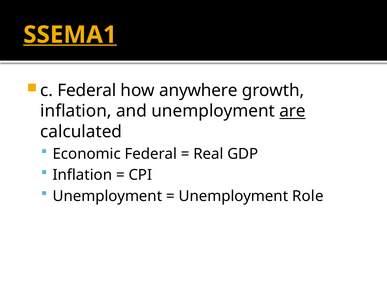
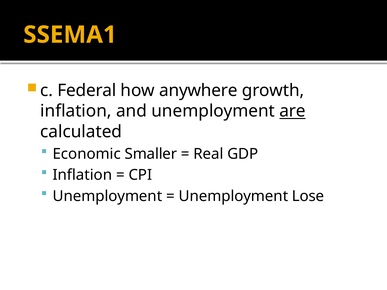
SSEMA1 underline: present -> none (70, 35)
Economic Federal: Federal -> Smaller (151, 154)
Role: Role -> Lose (308, 196)
